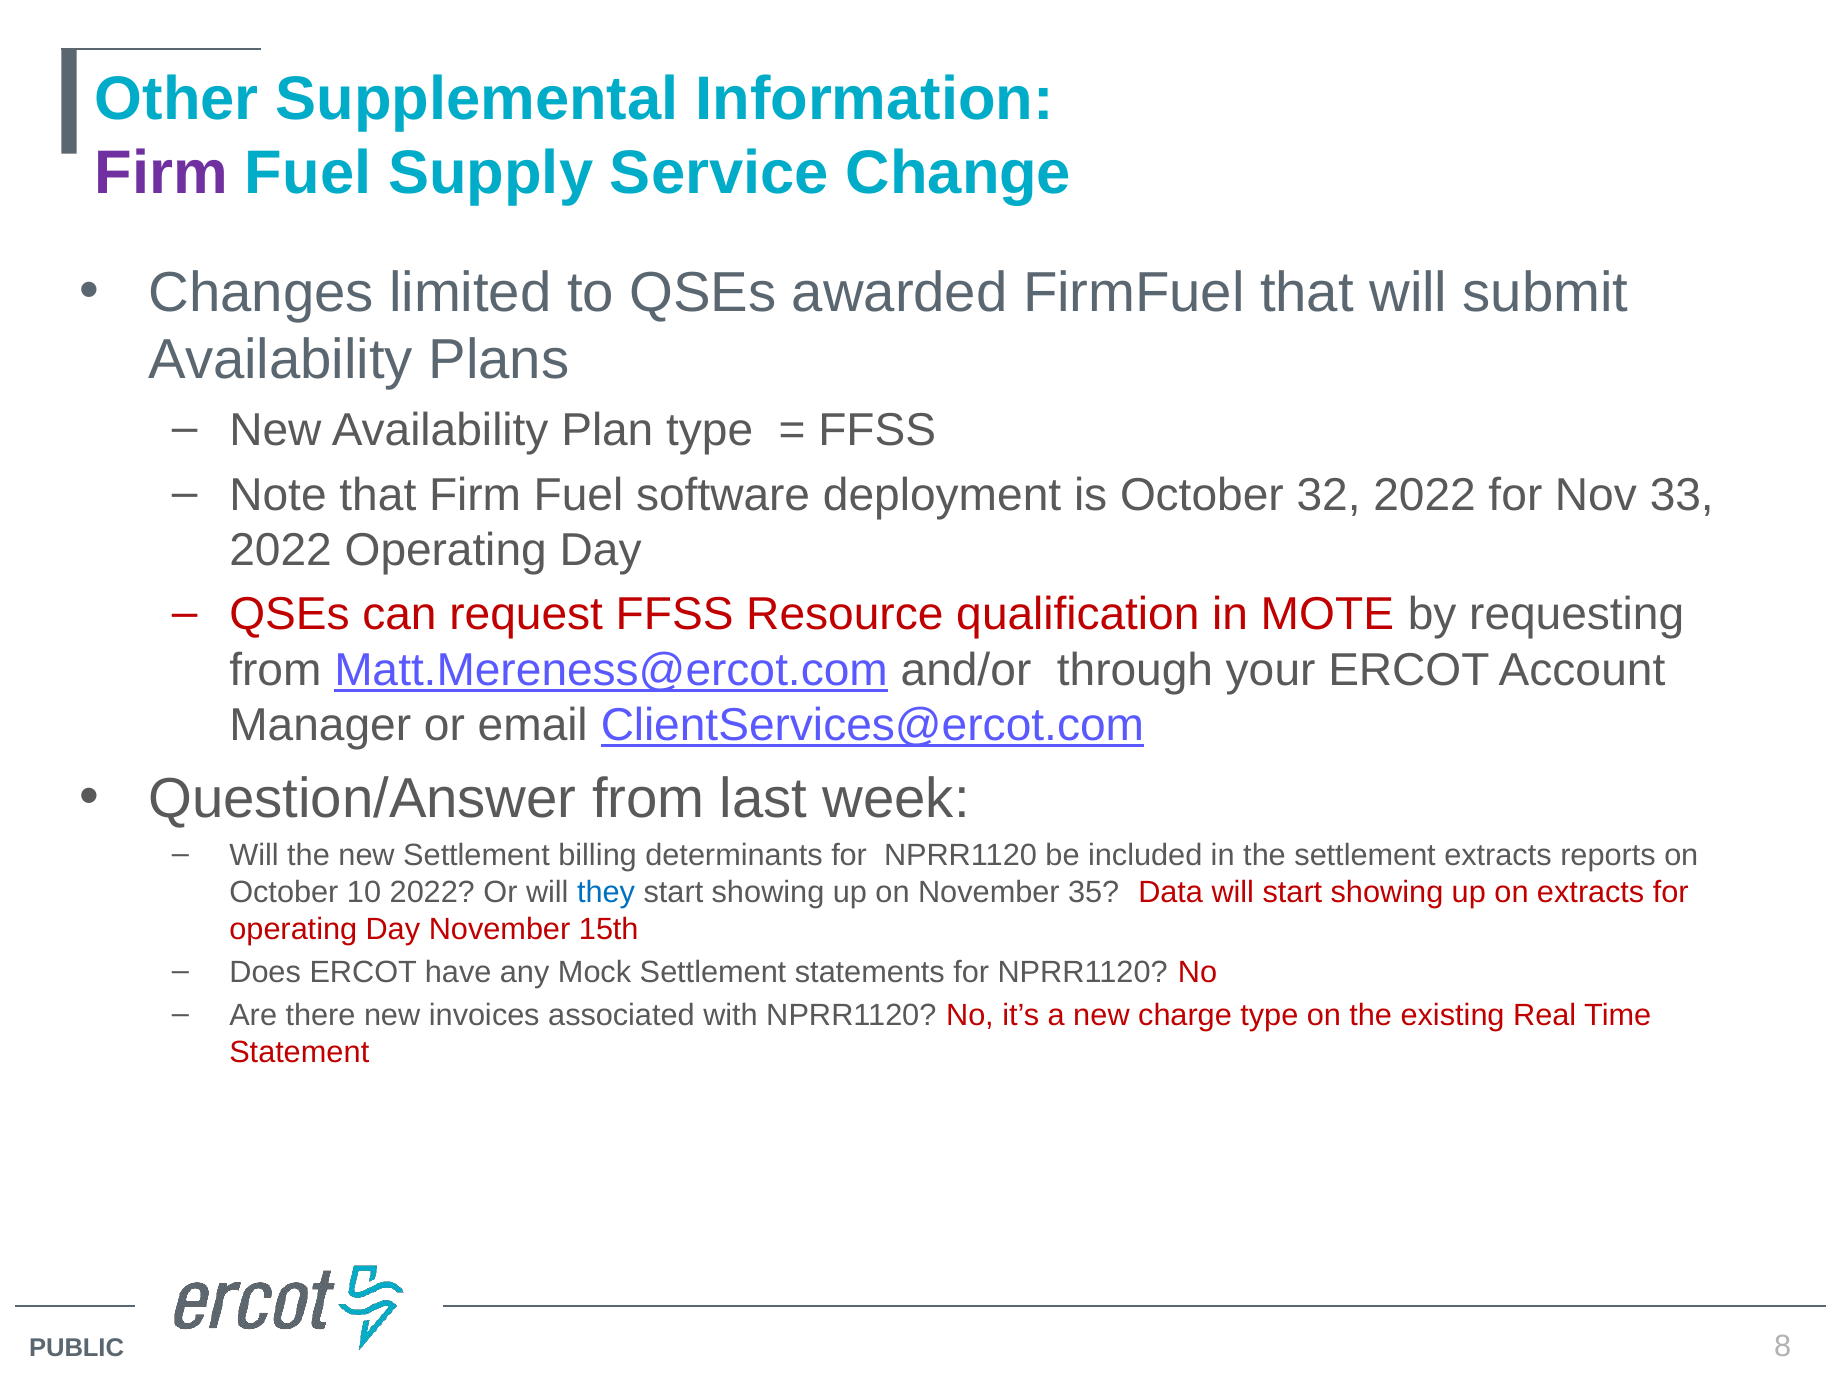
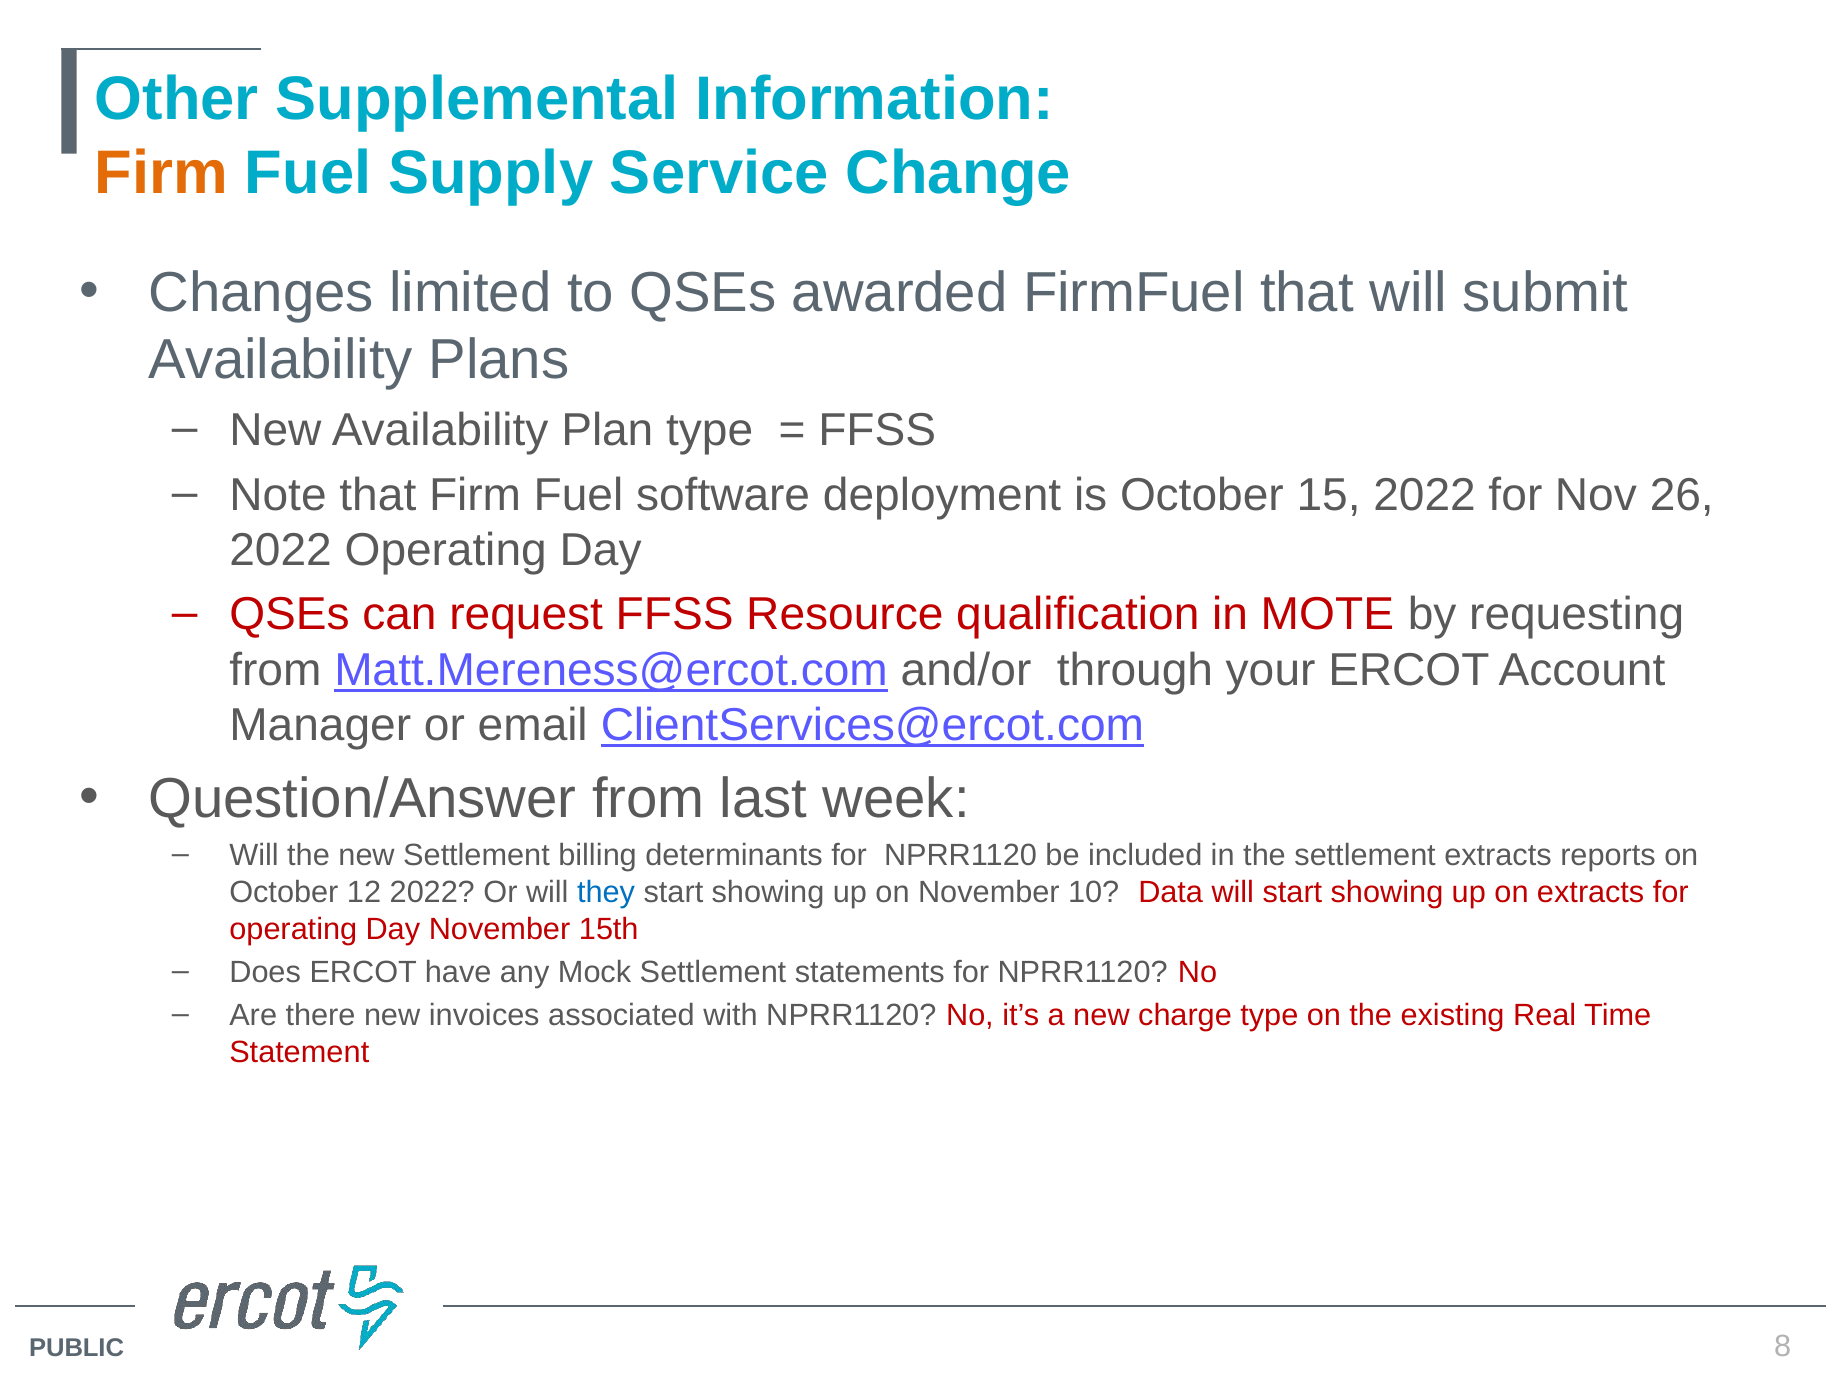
Firm colour: purple -> orange (161, 173)
32: 32 -> 15 (1329, 495)
33: 33 -> 26 (1682, 495)
10: 10 -> 12 (364, 892)
35: 35 -> 10 (1094, 892)
